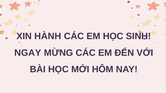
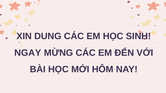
HÀNH: HÀNH -> DUNG (48, 36)
